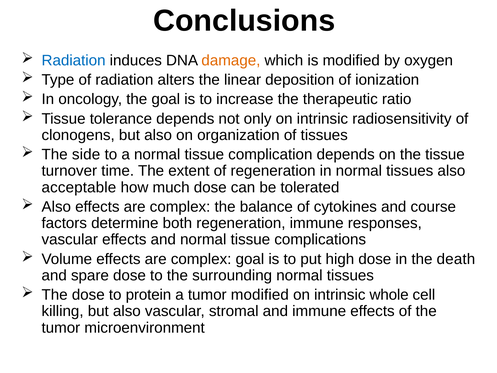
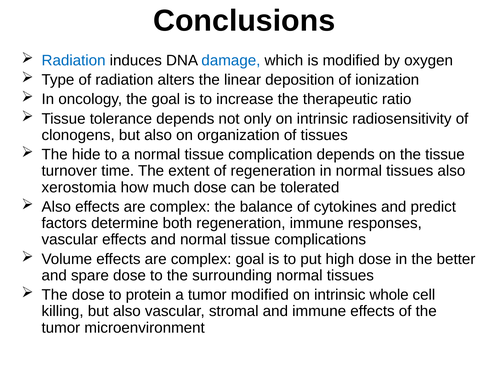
damage colour: orange -> blue (231, 60)
side: side -> hide (86, 154)
acceptable: acceptable -> xerostomia (79, 187)
course: course -> predict (433, 207)
death: death -> better (456, 259)
